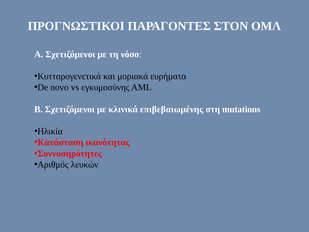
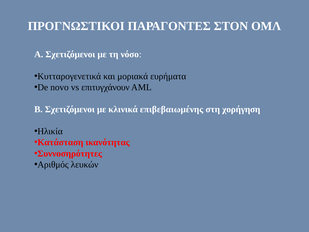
εγκυμοσύνης: εγκυμοσύνης -> επιτυγχάνουν (105, 87)
mutations: mutations -> χορήγηση (241, 109)
